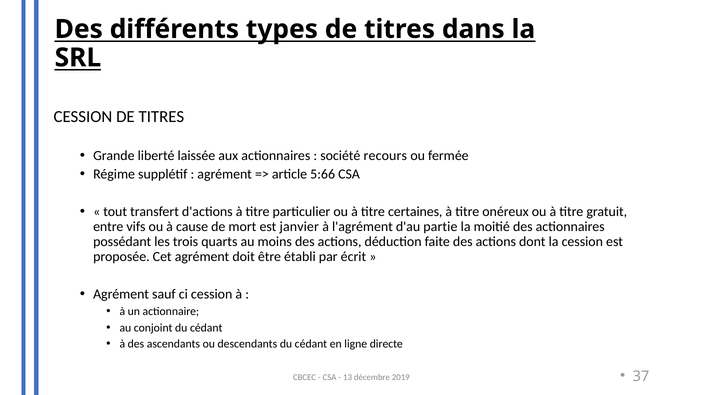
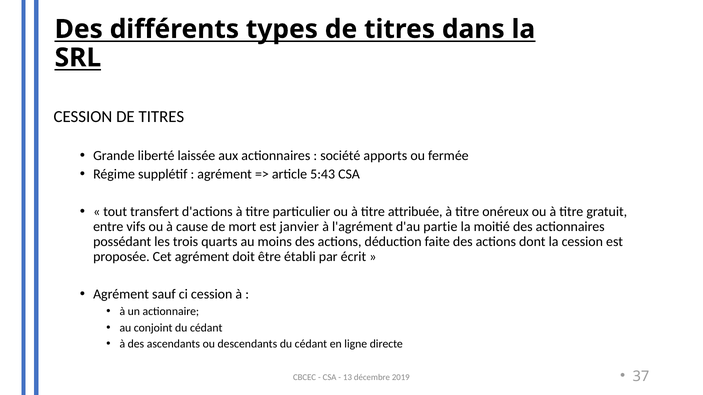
recours: recours -> apports (385, 156)
5:66: 5:66 -> 5:43 (323, 175)
certaines: certaines -> attribuée (415, 212)
